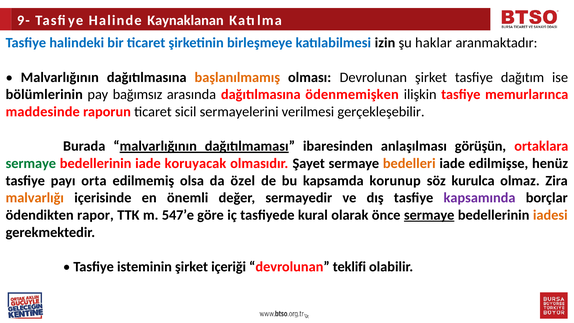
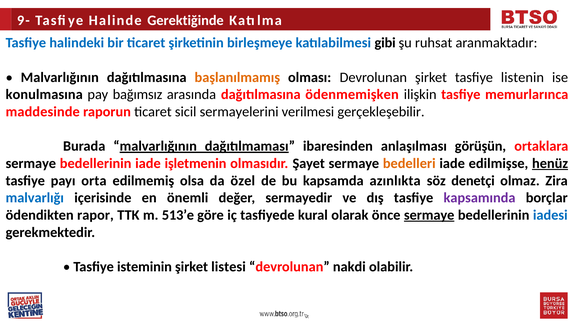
Kaynaklanan: Kaynaklanan -> Gerektiğinde (185, 20)
izin: izin -> gibi (385, 43)
haklar: haklar -> ruhsat (434, 43)
dağıtım: dağıtım -> listenin (522, 77)
bölümlerinin: bölümlerinin -> konulmasına (44, 94)
sermaye colour: green -> black (31, 163)
koruyacak: koruyacak -> işletmenin (196, 163)
henüz underline: none -> present (550, 163)
korunup: korunup -> azınlıkta (395, 181)
kurulca: kurulca -> denetçi (473, 181)
malvarlığı colour: orange -> blue (35, 198)
547’e: 547’e -> 513’e (178, 215)
iadesi colour: orange -> blue (550, 215)
içeriği: içeriği -> listesi (229, 267)
teklifi: teklifi -> nakdi (349, 267)
